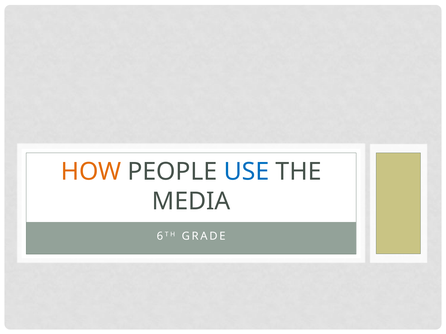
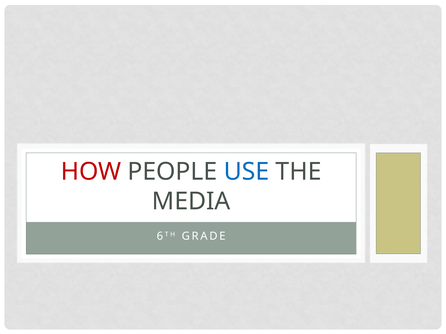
HOW colour: orange -> red (91, 172)
